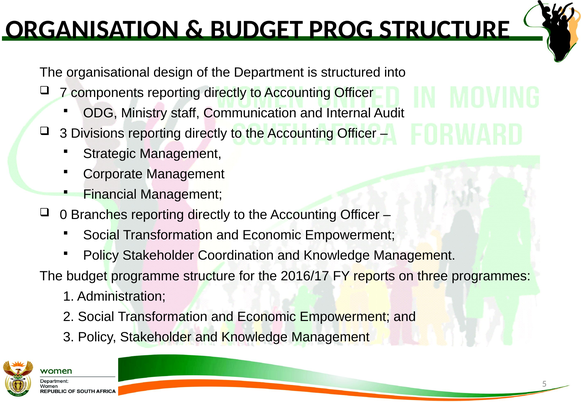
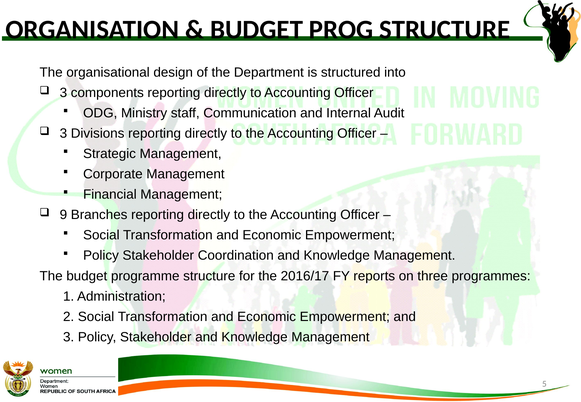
7: 7 -> 3 (63, 93)
0: 0 -> 9 (63, 215)
